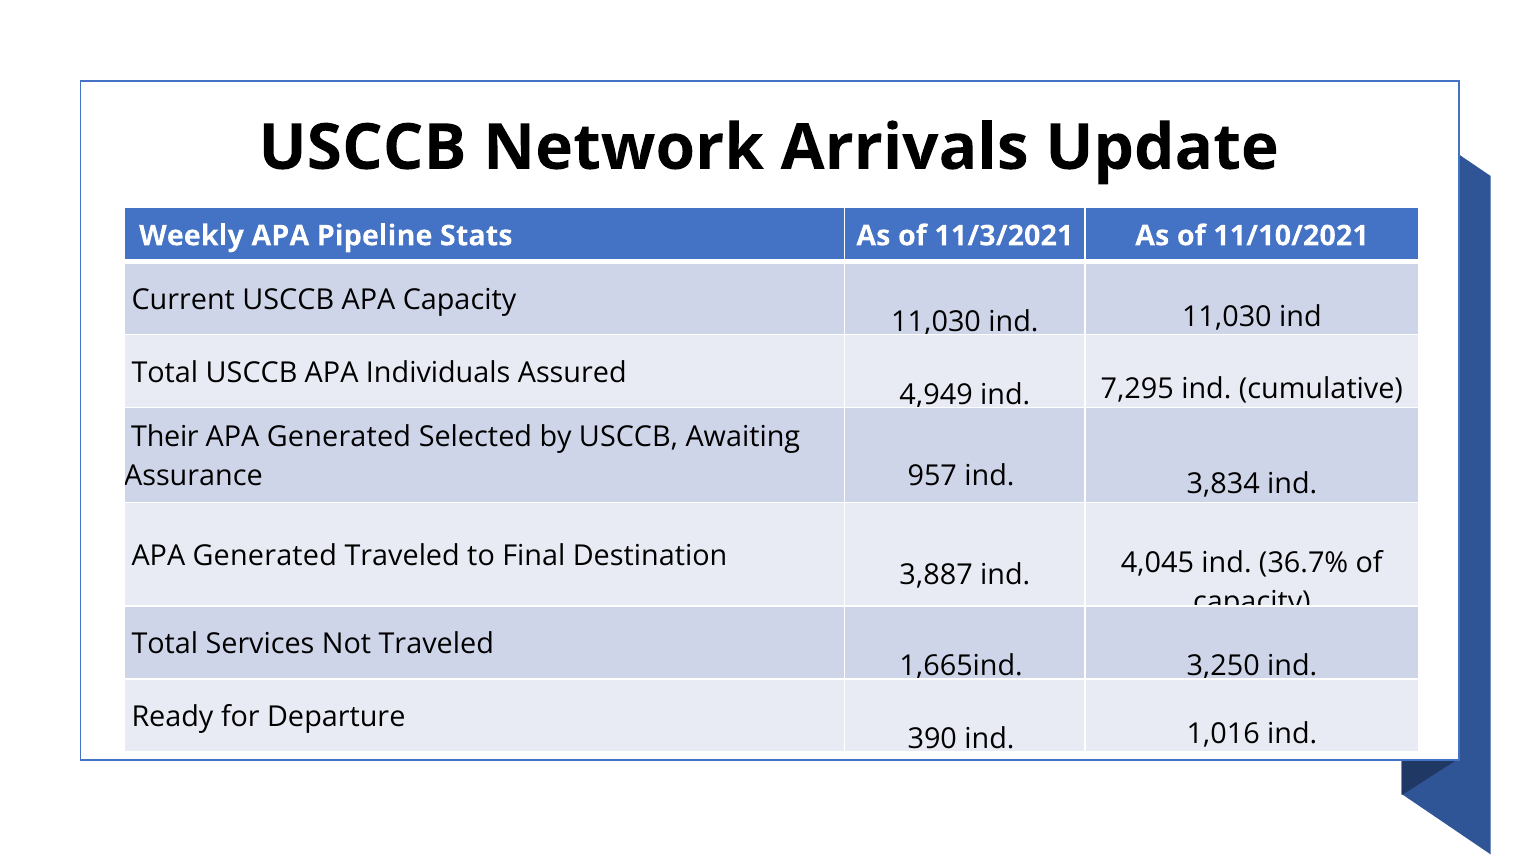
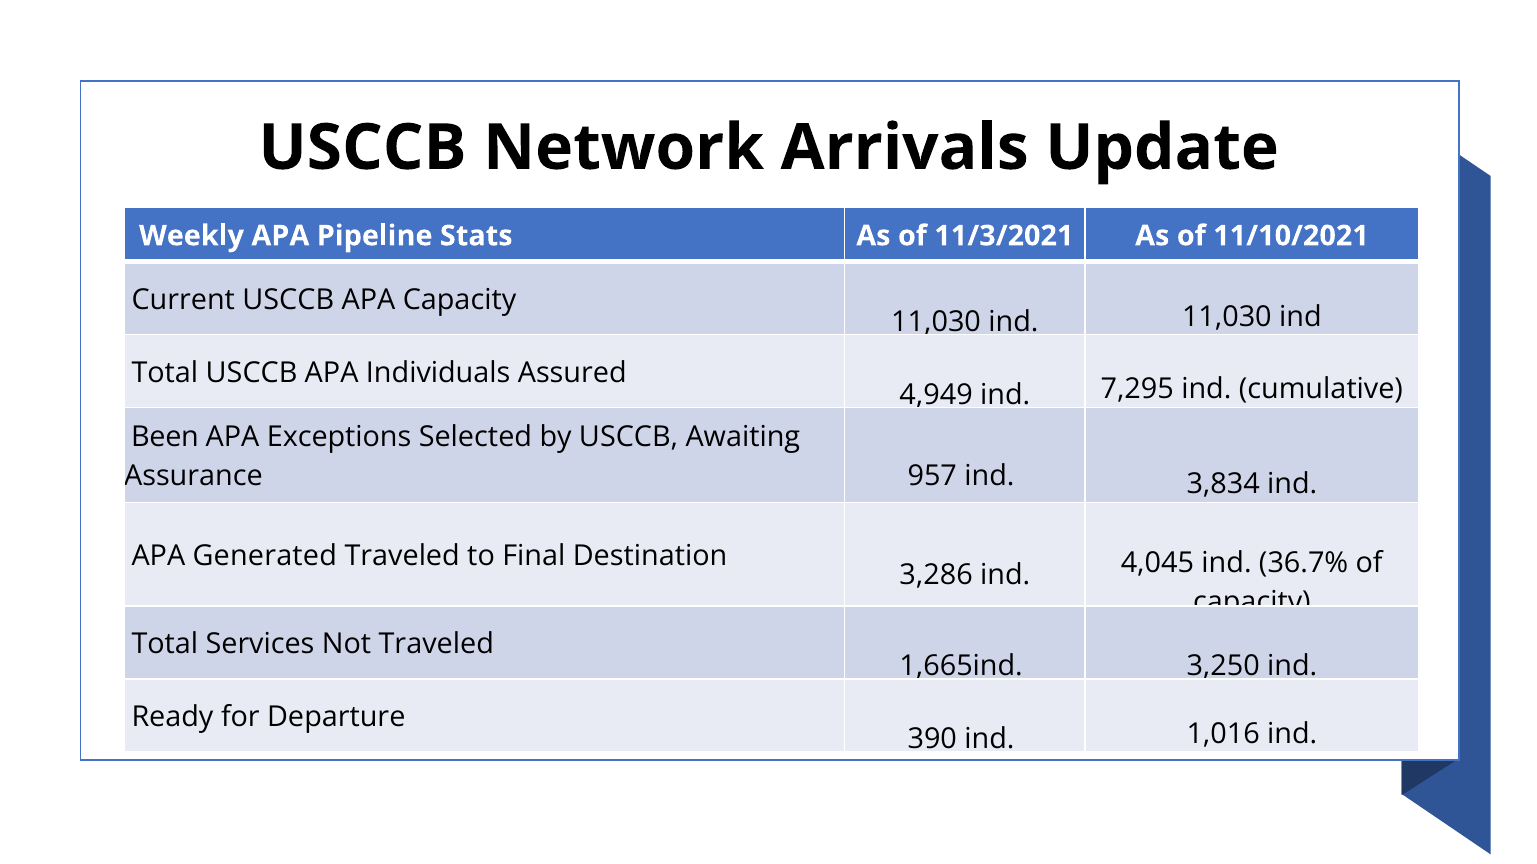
Their: Their -> Been (165, 437)
Generated: Generated -> Exceptions (339, 437)
3,887: 3,887 -> 3,286 (936, 576)
